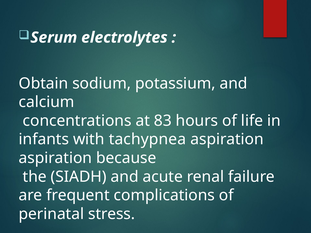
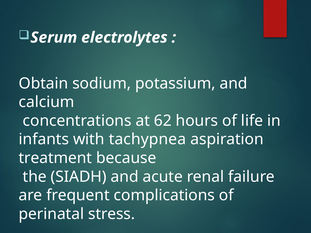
83: 83 -> 62 (163, 121)
aspiration: aspiration -> treatment (55, 158)
